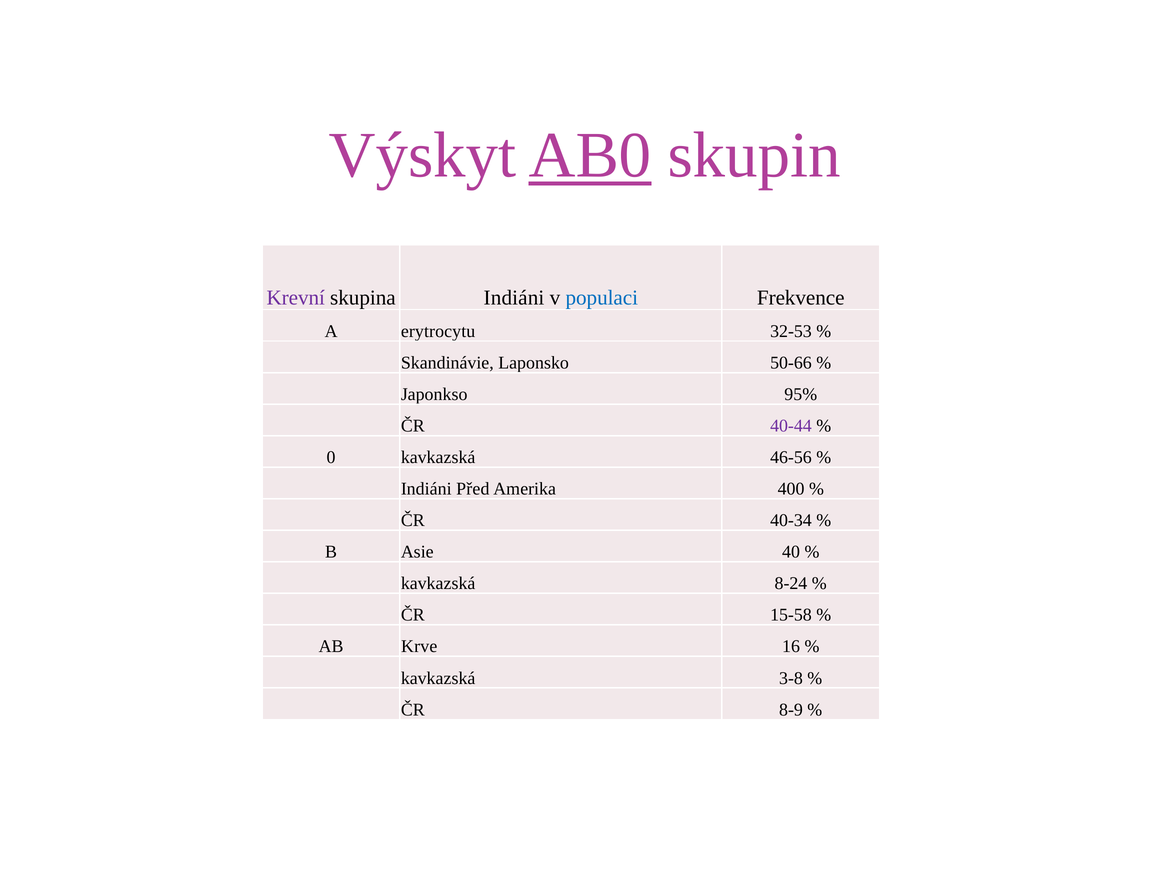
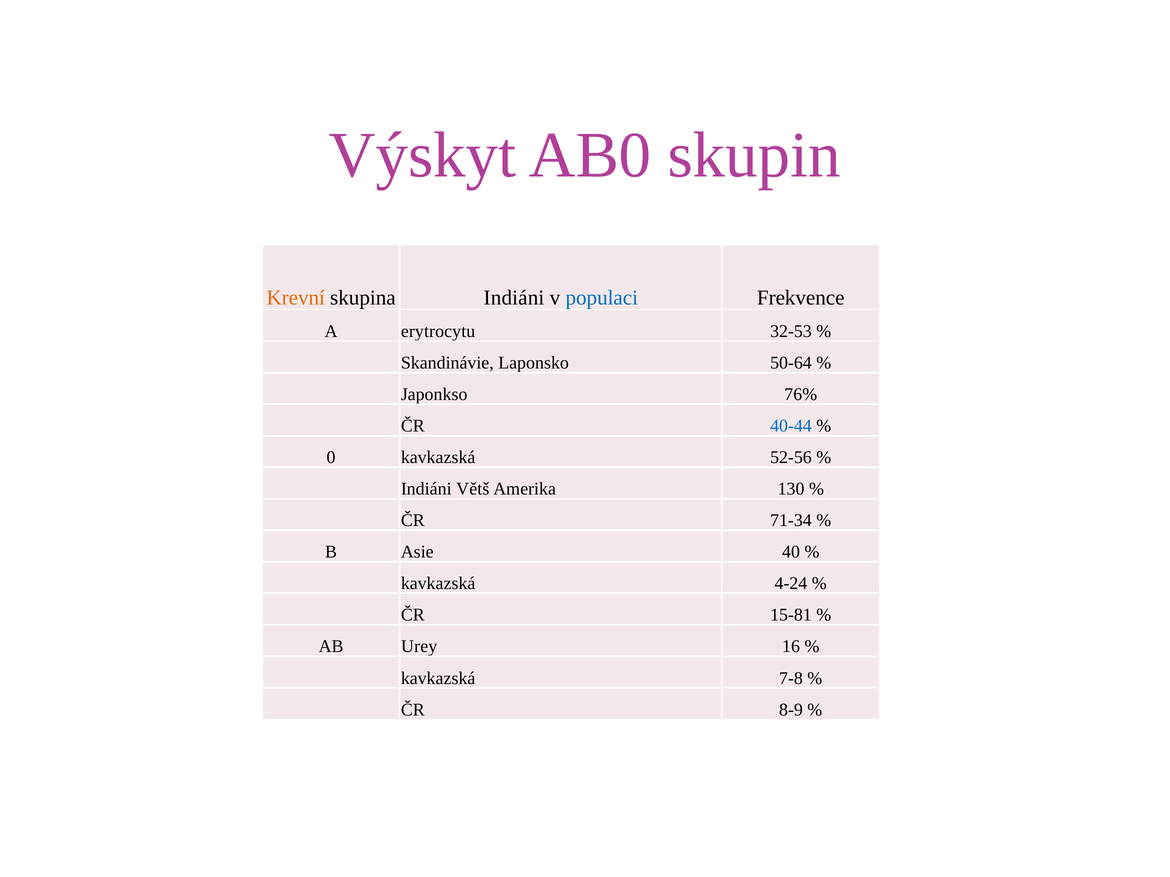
AB0 underline: present -> none (590, 156)
Krevní colour: purple -> orange (296, 298)
50-66: 50-66 -> 50-64 (791, 363)
95%: 95% -> 76% (801, 395)
40-44 colour: purple -> blue (791, 426)
46-56: 46-56 -> 52-56 (791, 458)
Před: Před -> Větš (473, 489)
400: 400 -> 130 (791, 489)
40-34: 40-34 -> 71-34 (791, 521)
8-24: 8-24 -> 4-24 (791, 584)
15-58: 15-58 -> 15-81 (791, 615)
Krve: Krve -> Urey (419, 647)
3-8: 3-8 -> 7-8 (791, 679)
